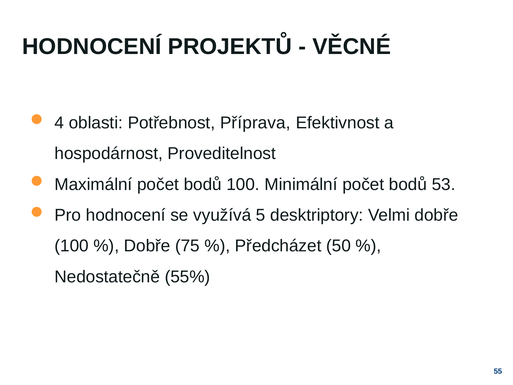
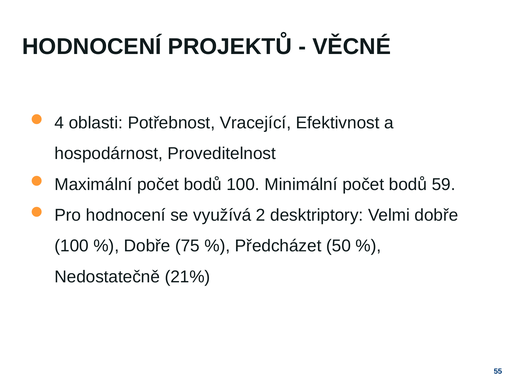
Příprava: Příprava -> Vracející (255, 123)
53: 53 -> 59 (444, 184)
5: 5 -> 2 (261, 215)
55%: 55% -> 21% (188, 277)
